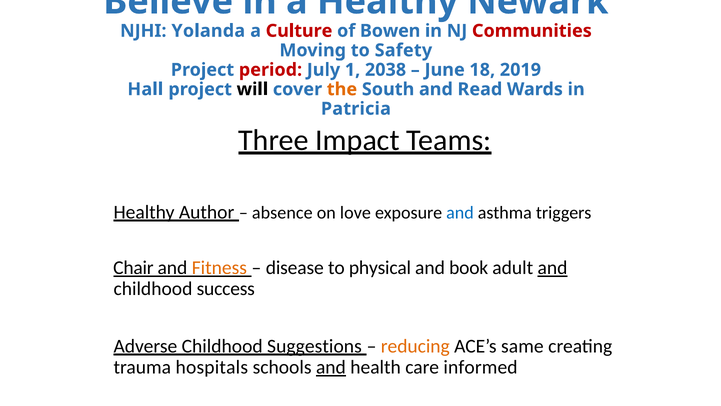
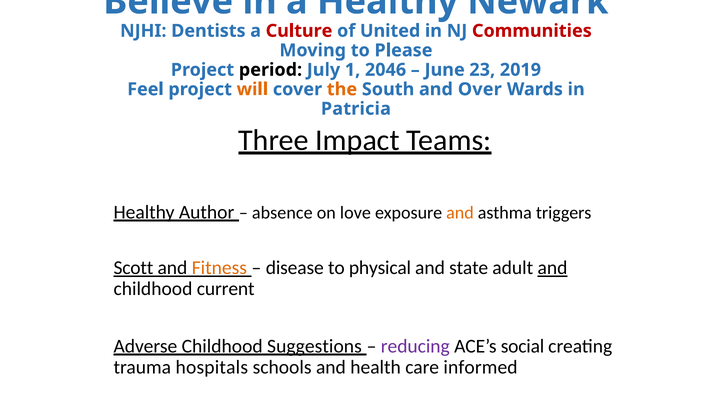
Yolanda: Yolanda -> Dentists (208, 31)
Bowen: Bowen -> United (390, 31)
Safety: Safety -> Please (404, 50)
period colour: red -> black (270, 70)
2038: 2038 -> 2046 (386, 70)
18: 18 -> 23 (482, 70)
Hall: Hall -> Feel (145, 89)
will colour: black -> orange (252, 89)
Read: Read -> Over (480, 89)
and colour: blue -> orange (460, 212)
Chair: Chair -> Scott (133, 268)
book: book -> state (469, 268)
success: success -> current (226, 289)
reducing colour: orange -> purple (415, 346)
same: same -> social (523, 346)
and underline: present -> none (331, 367)
